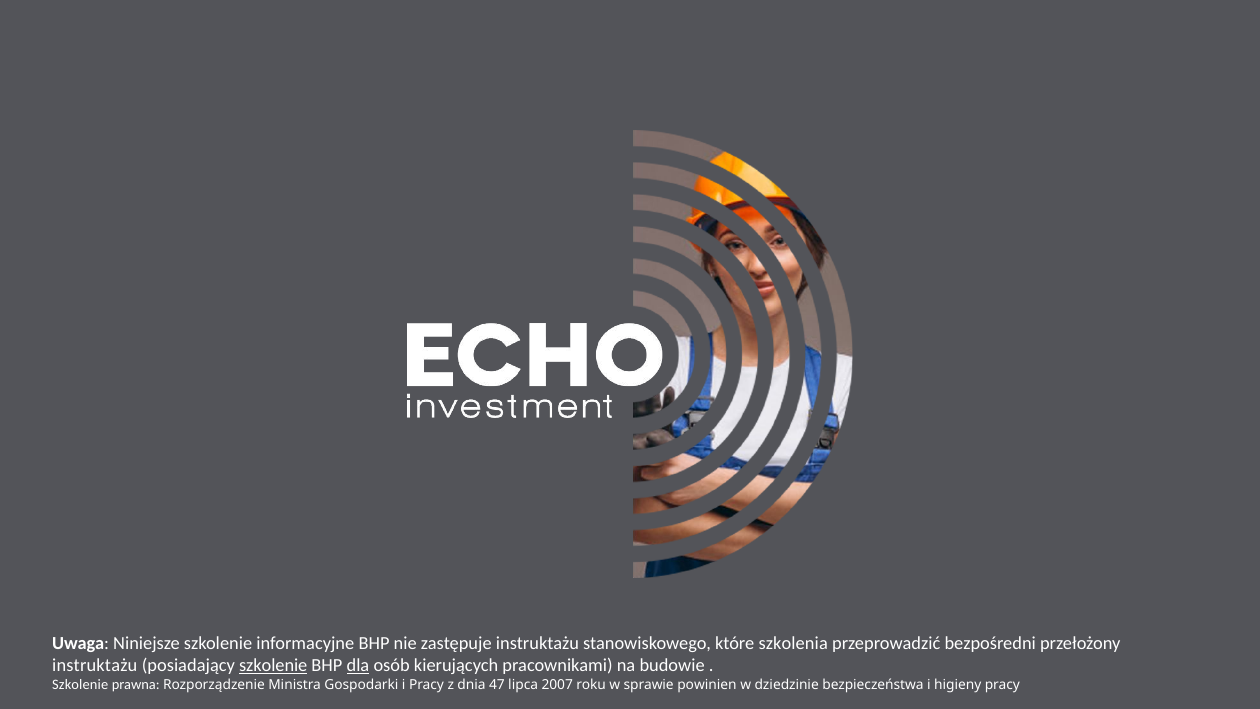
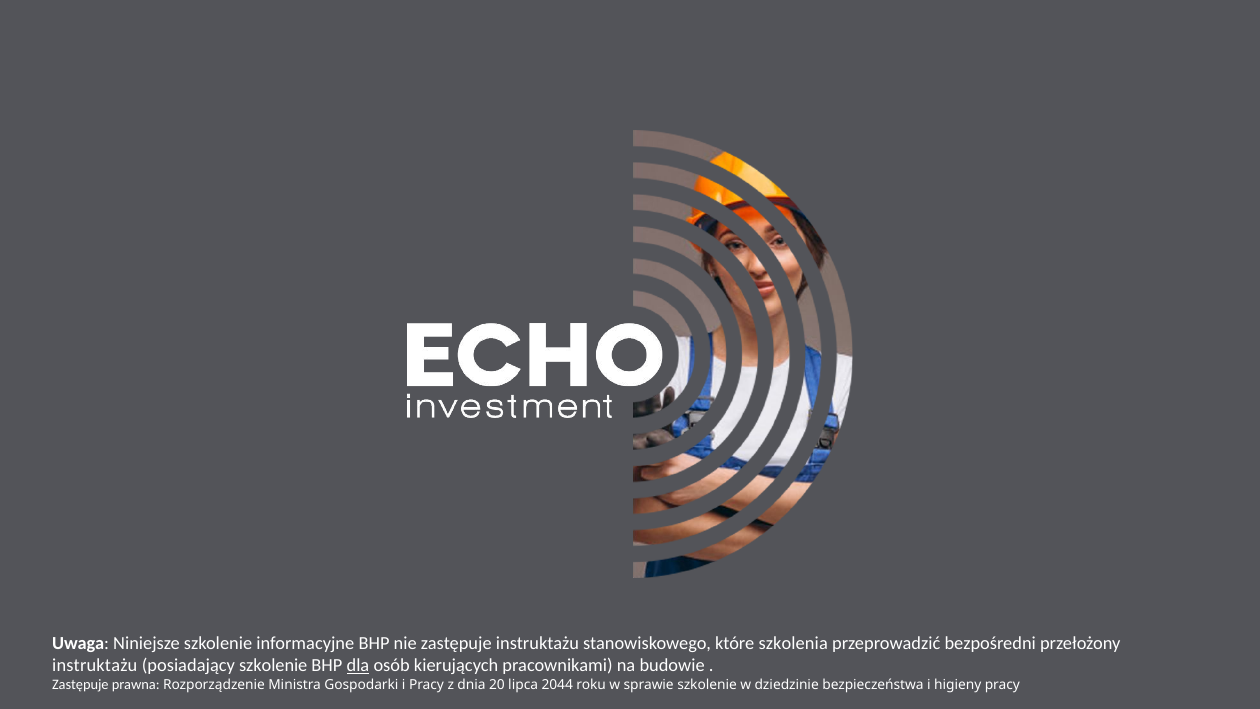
szkolenie underline: present -> none (273, 665)
Szkolenie: Szkolenie -> Zastępuje (80, 685)
47: 47 -> 20 (497, 685)
2007: 2007 -> 2044 (557, 685)
sprawie powinien: powinien -> szkolenie (707, 685)
